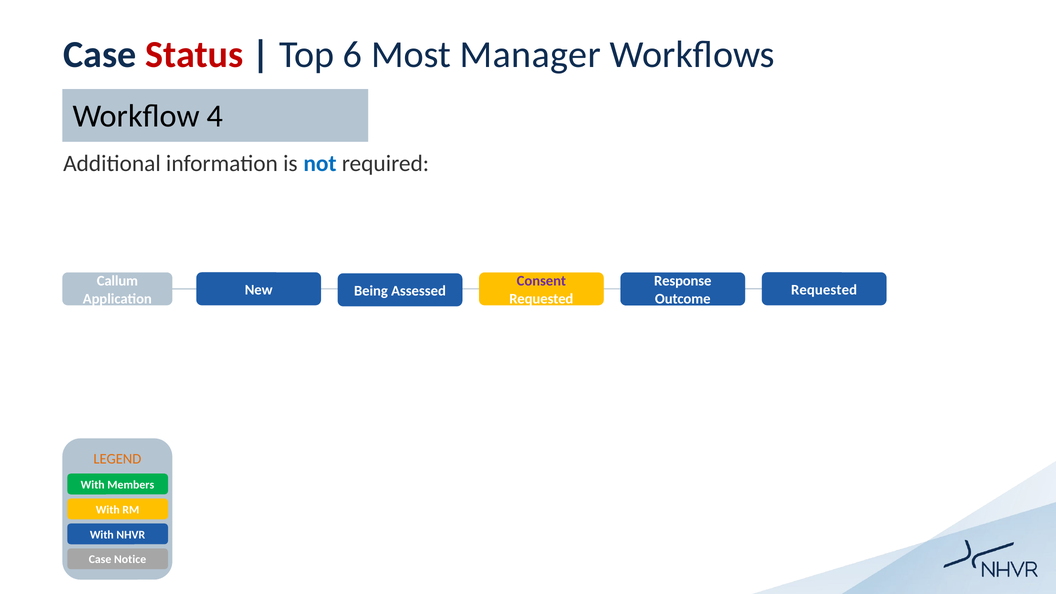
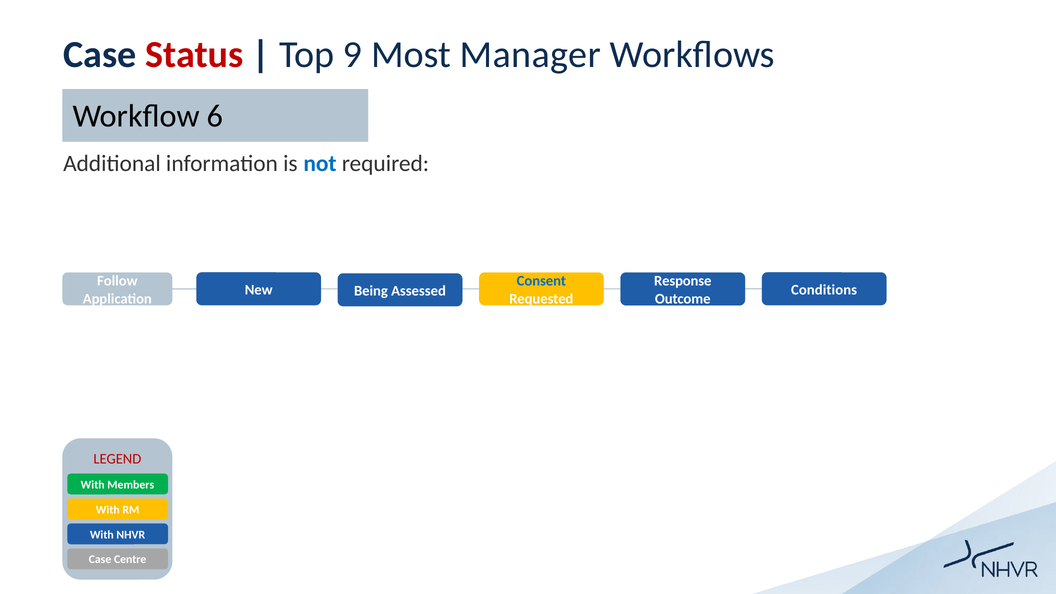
6: 6 -> 9 (353, 55)
4: 4 -> 6 (215, 116)
Callum: Callum -> Follow (117, 281)
Consent colour: purple -> blue (541, 281)
Requested: Requested -> Conditions (824, 290)
LEGEND colour: orange -> red (117, 459)
Notice: Notice -> Centre (130, 560)
